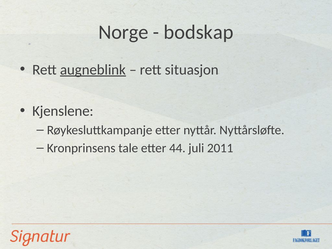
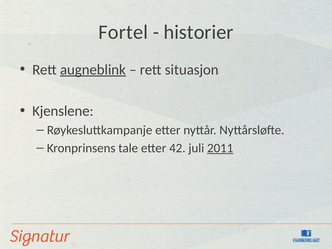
Norge: Norge -> Fortel (123, 32)
bodskap: bodskap -> historier (199, 32)
44: 44 -> 42 (177, 148)
2011 underline: none -> present (220, 148)
